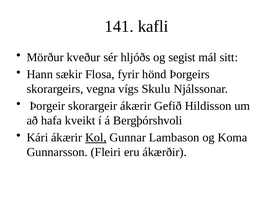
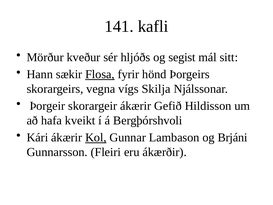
Flosa underline: none -> present (100, 74)
Skulu: Skulu -> Skilja (156, 89)
Koma: Koma -> Brjáni (233, 137)
